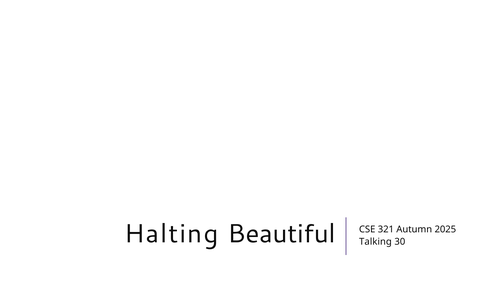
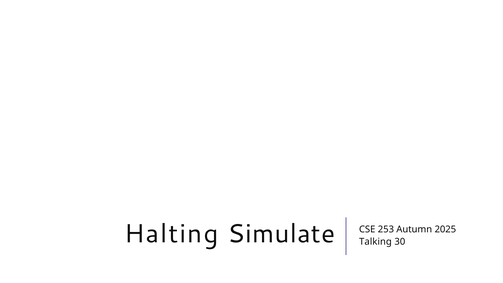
Beautiful: Beautiful -> Simulate (281, 234)
321: 321 -> 253 (386, 229)
